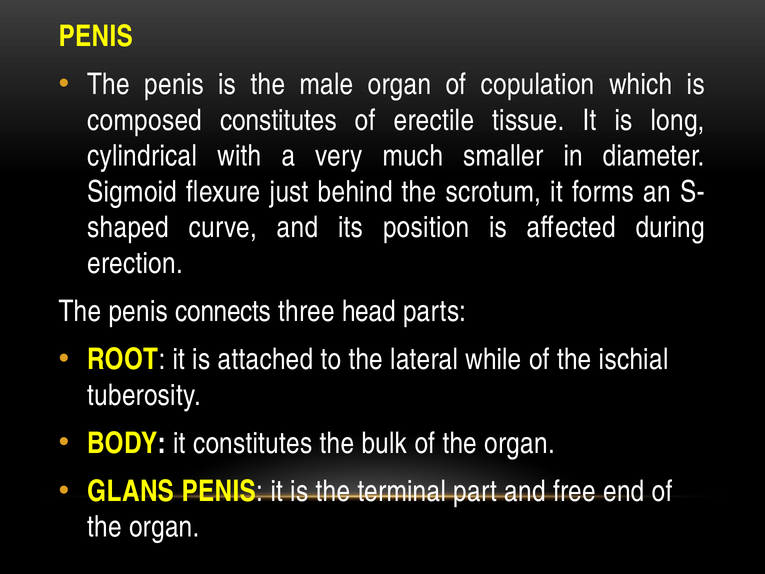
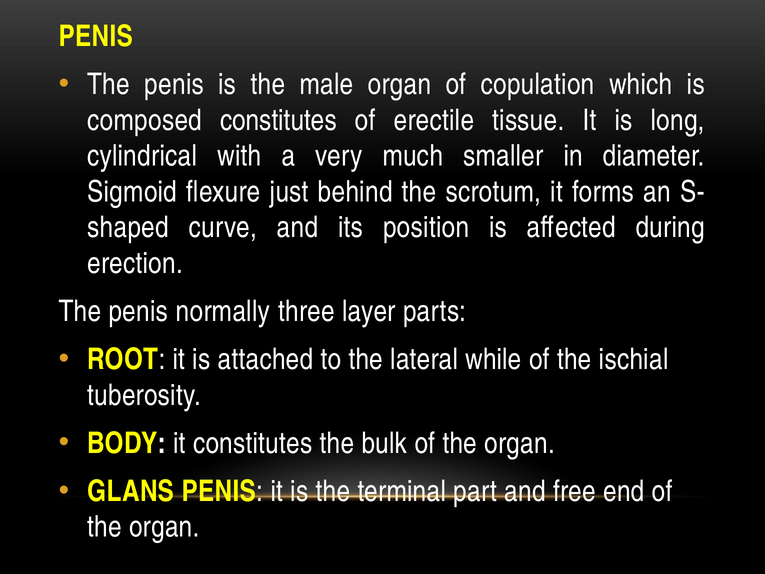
connects: connects -> normally (223, 311)
head: head -> layer (369, 311)
